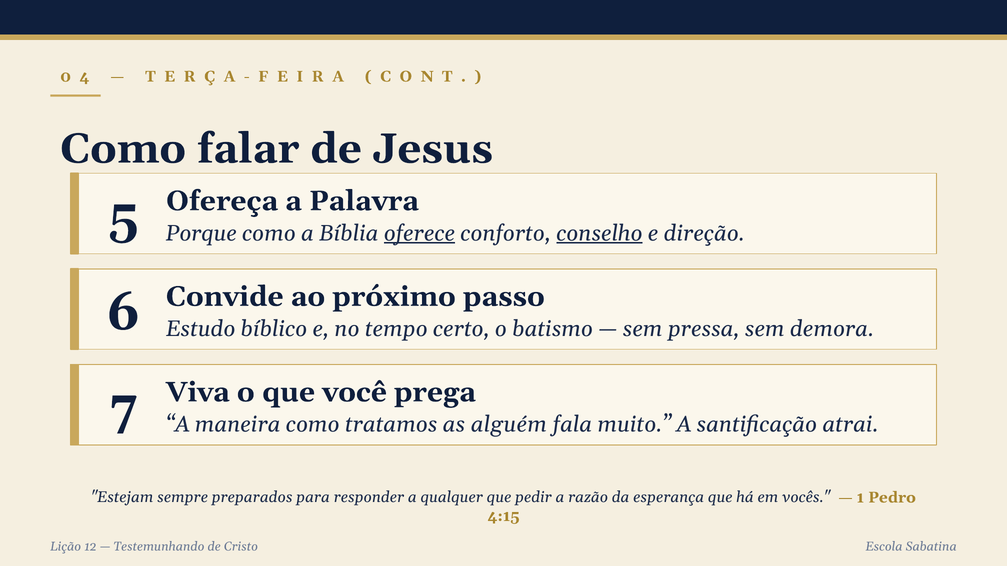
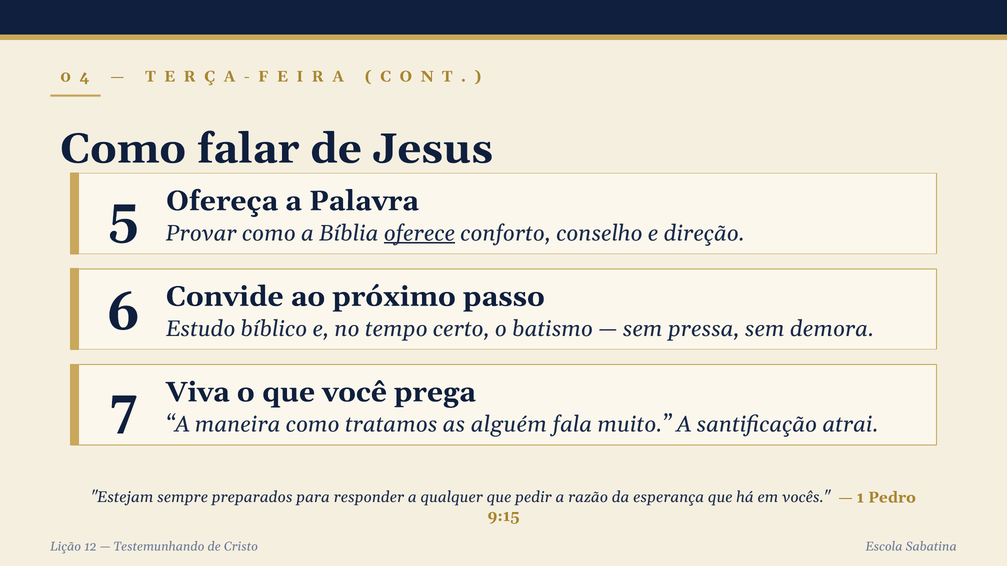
Porque: Porque -> Provar (201, 233)
conselho underline: present -> none (599, 233)
4:15: 4:15 -> 9:15 (503, 516)
